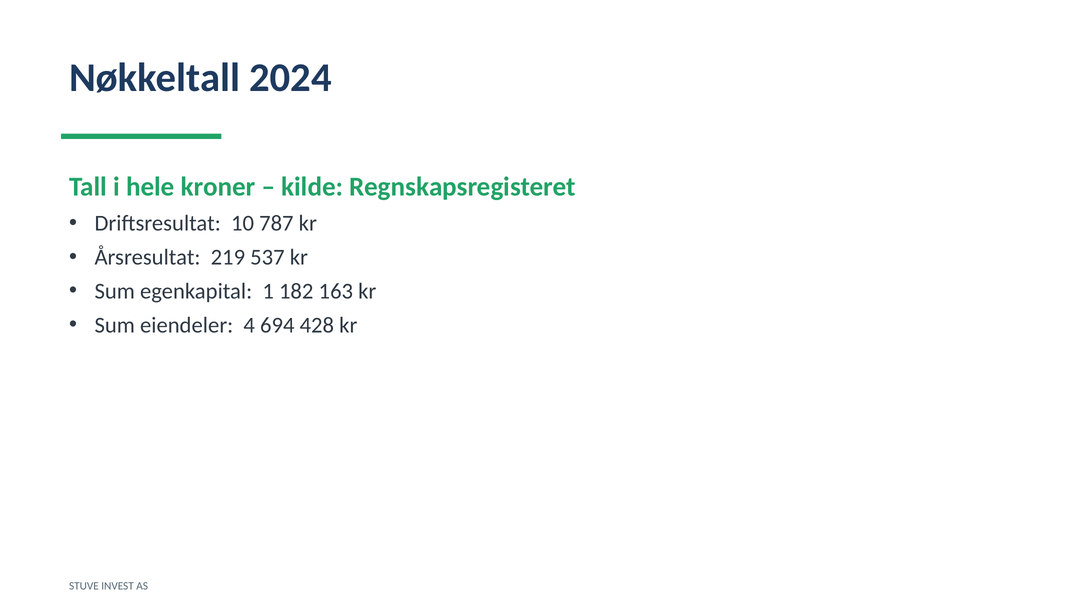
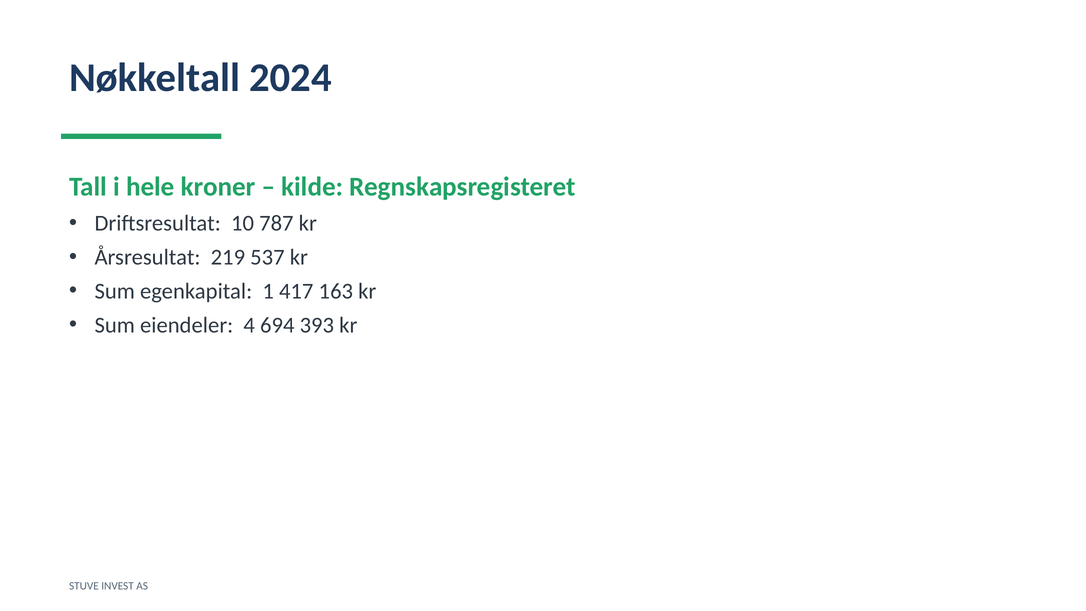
182: 182 -> 417 (296, 291)
428: 428 -> 393 (317, 325)
